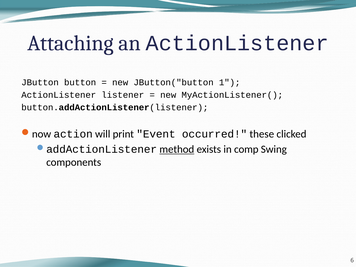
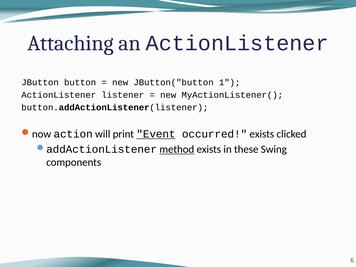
Event underline: none -> present (156, 134)
occurred these: these -> exists (262, 134)
comp: comp -> these (246, 149)
